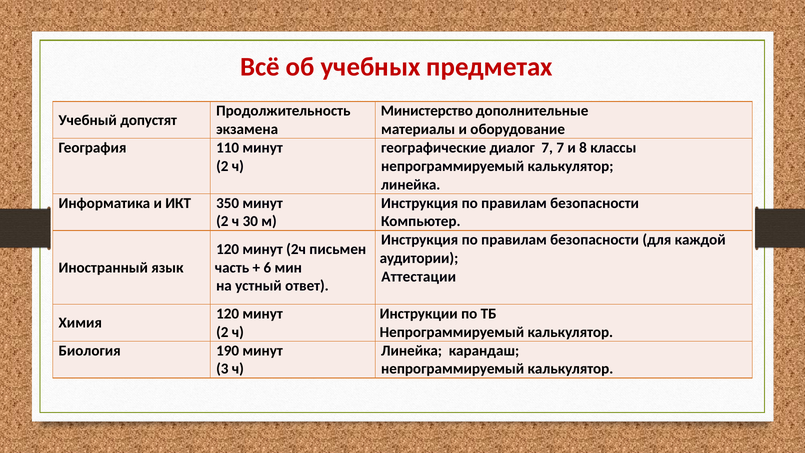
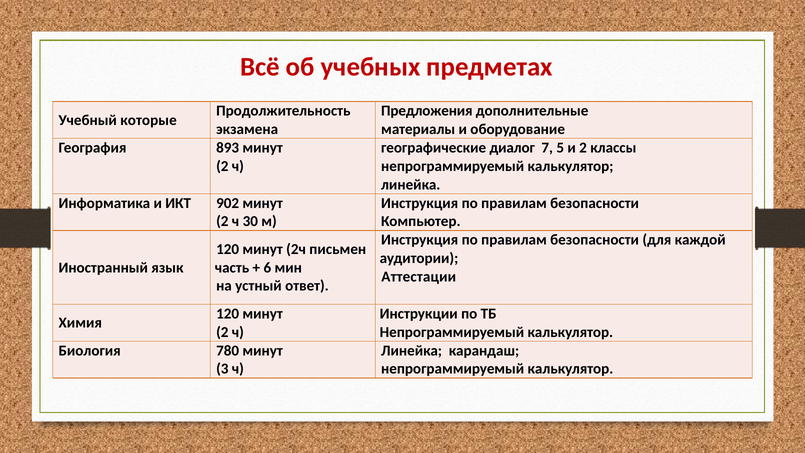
Министерство: Министерство -> Предложения (427, 111)
допустят: допустят -> которые (149, 120)
110: 110 -> 893 (228, 148)
7 7: 7 -> 5 (560, 148)
и 8: 8 -> 2 (583, 148)
350: 350 -> 902 (228, 203)
190: 190 -> 780 (228, 350)
